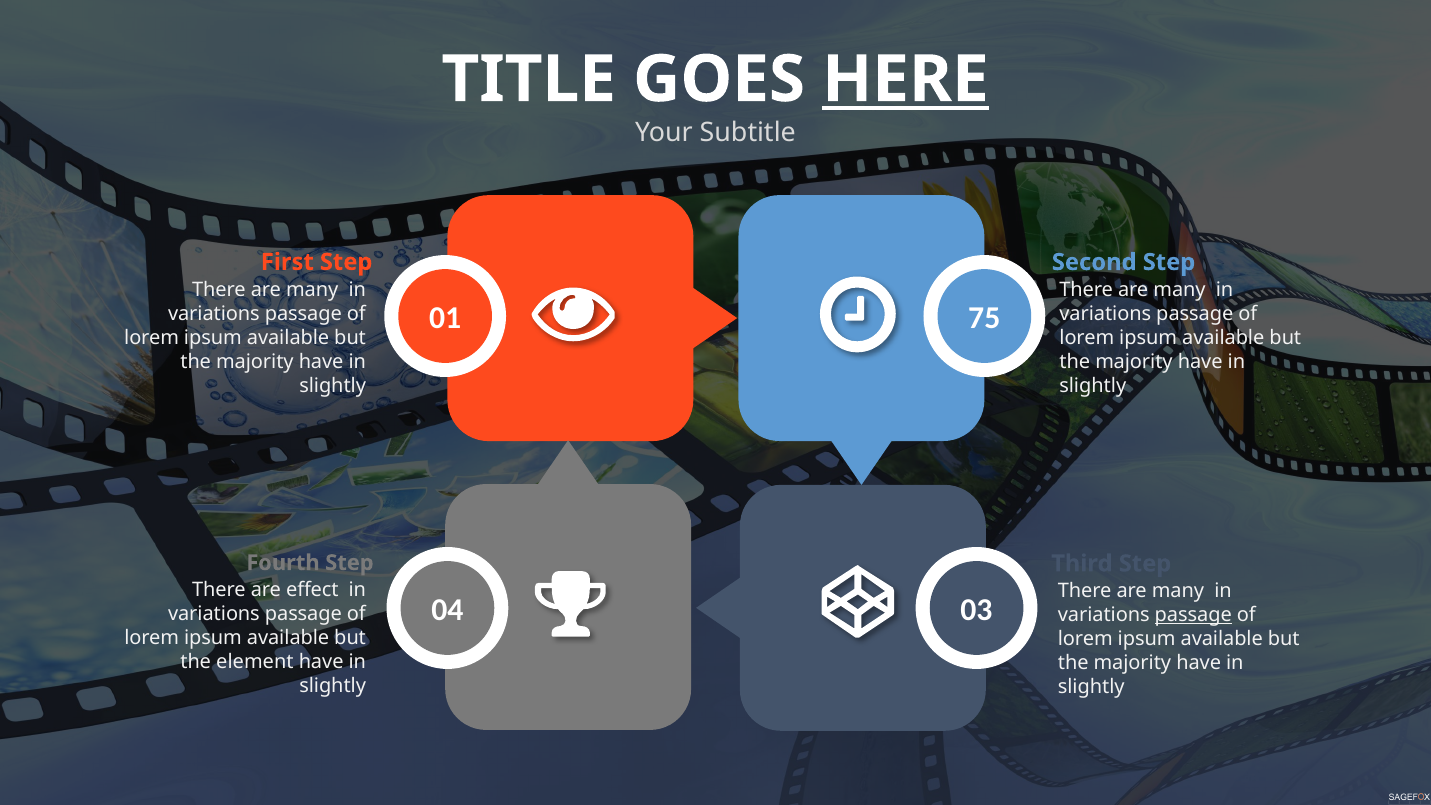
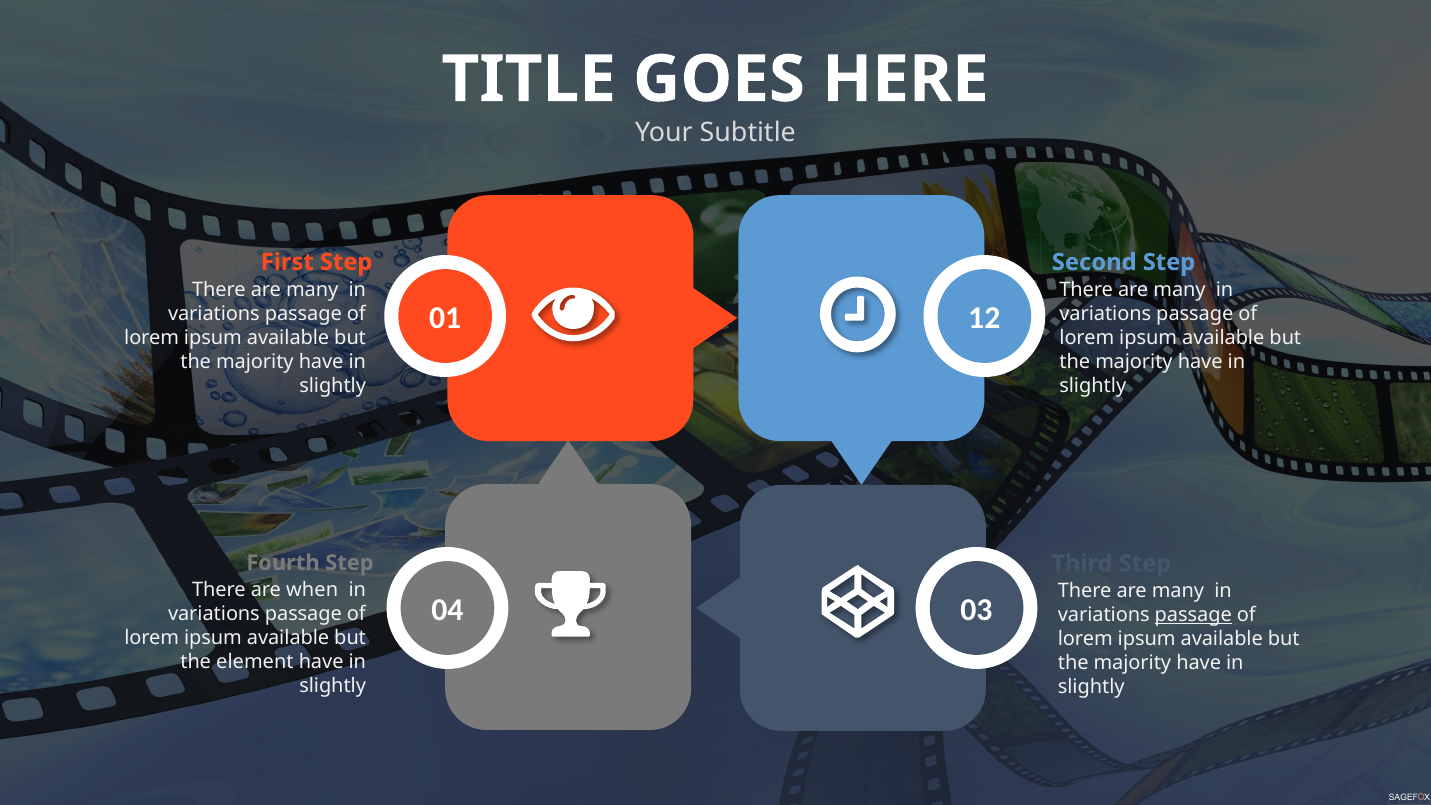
HERE underline: present -> none (905, 79)
75: 75 -> 12 (984, 318)
effect: effect -> when (312, 590)
